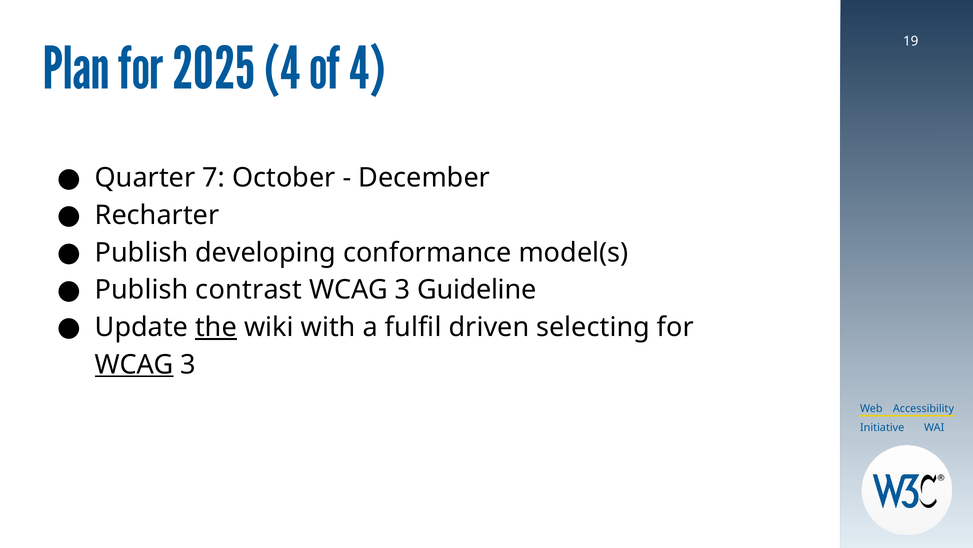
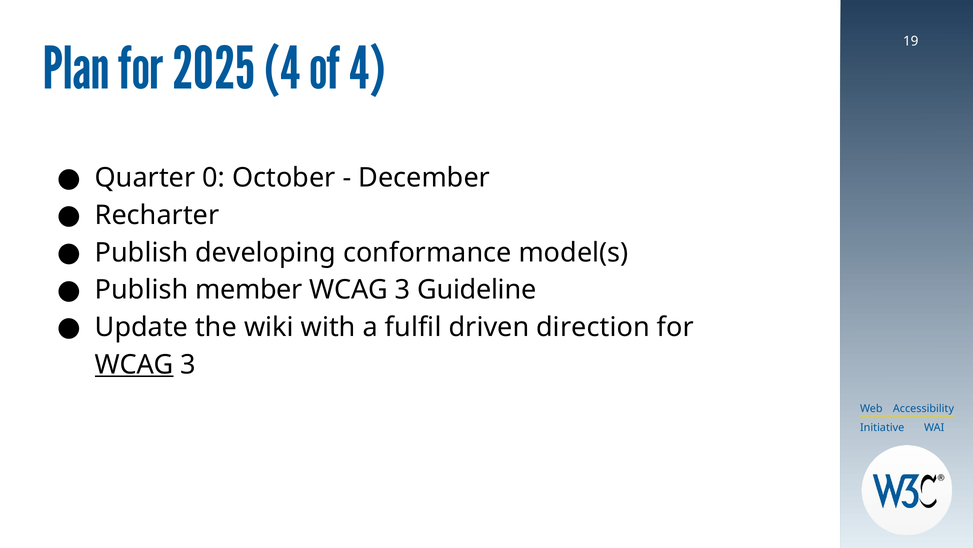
7: 7 -> 0 (214, 178)
contrast: contrast -> member (249, 290)
the underline: present -> none (216, 327)
selecting: selecting -> direction (593, 327)
